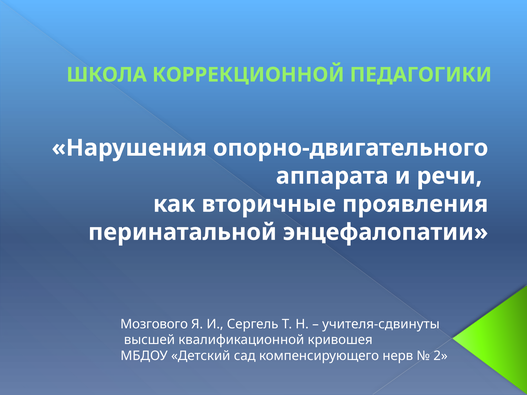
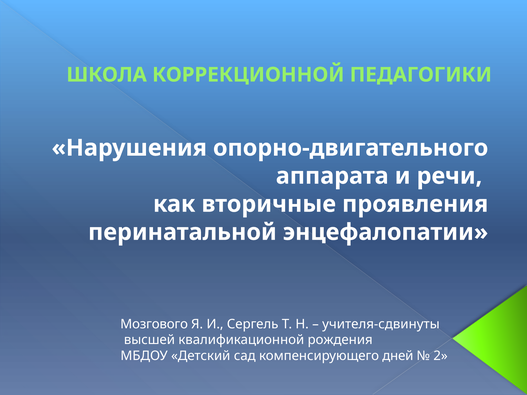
кривошея: кривошея -> рождения (340, 340)
нерв: нерв -> дней (398, 356)
